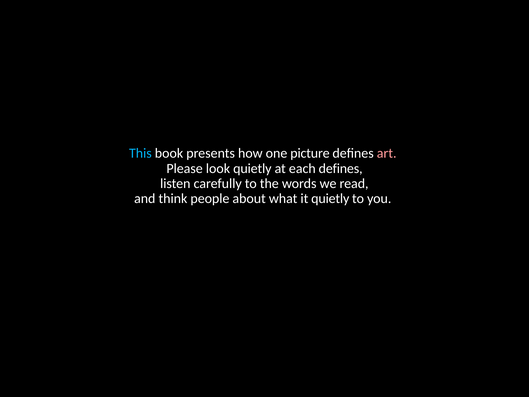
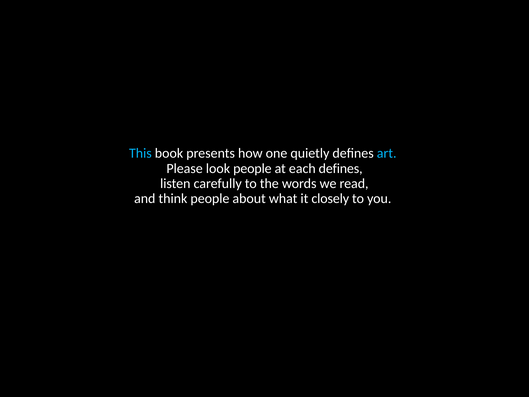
picture: picture -> quietly (310, 153)
art colour: pink -> light blue (387, 153)
look quietly: quietly -> people (252, 168)
it quietly: quietly -> closely (330, 199)
